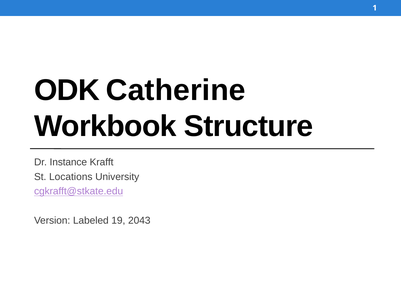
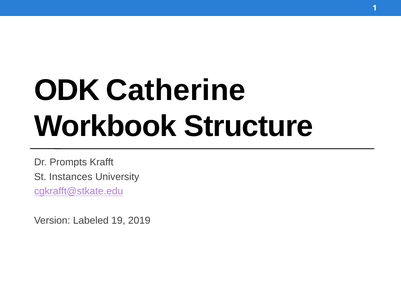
Instance: Instance -> Prompts (68, 162)
Locations: Locations -> Instances (71, 177)
2043: 2043 -> 2019 (139, 221)
